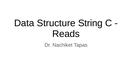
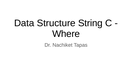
Reads: Reads -> Where (66, 34)
